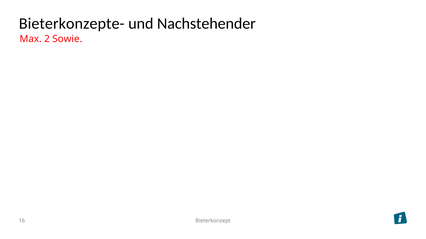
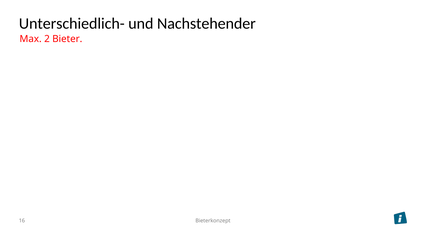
Bieterkonzepte-: Bieterkonzepte- -> Unterschiedlich- (72, 24)
Sowie: Sowie -> Bieter (67, 39)
